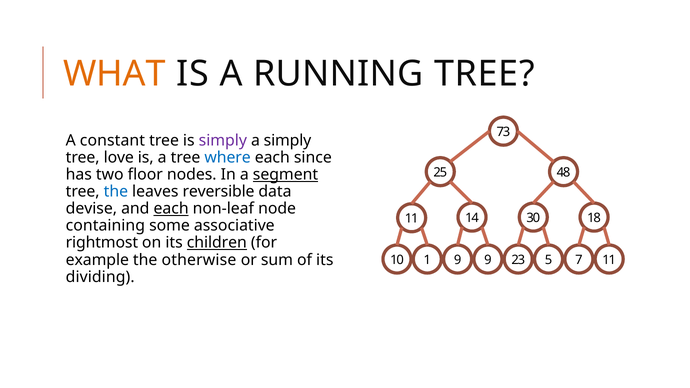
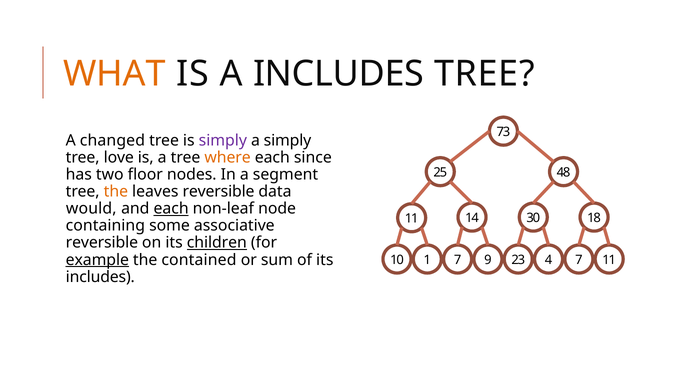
A RUNNING: RUNNING -> INCLUDES (339, 74)
constant: constant -> changed (112, 140)
where colour: blue -> orange (228, 157)
segment underline: present -> none (285, 175)
the colour: blue -> orange (116, 192)
devise: devise -> would (91, 209)
rightmost: rightmost -> reversible (102, 243)
example underline: none -> present (97, 260)
otherwise: otherwise -> contained (199, 260)
1 9: 9 -> 7 (458, 260)
5: 5 -> 4 (549, 260)
dividing: dividing -> includes (100, 277)
